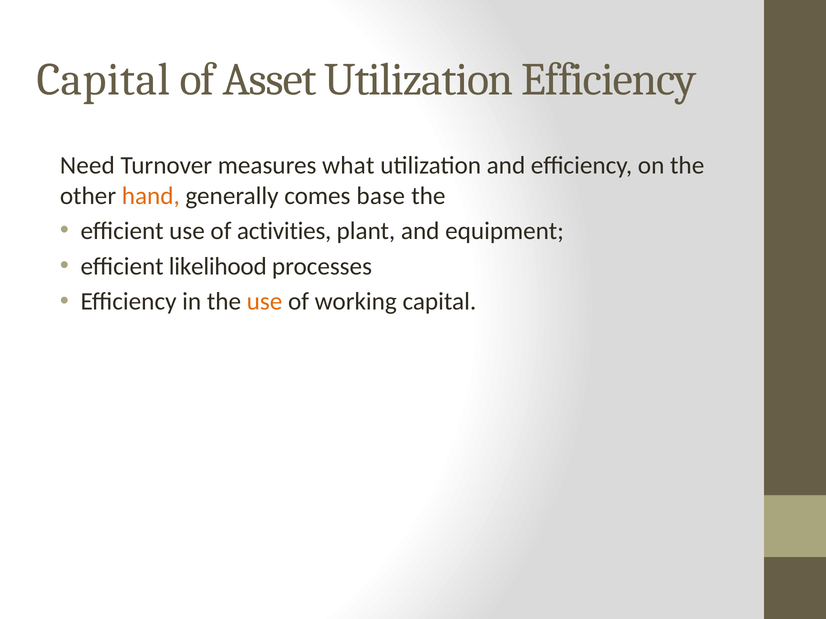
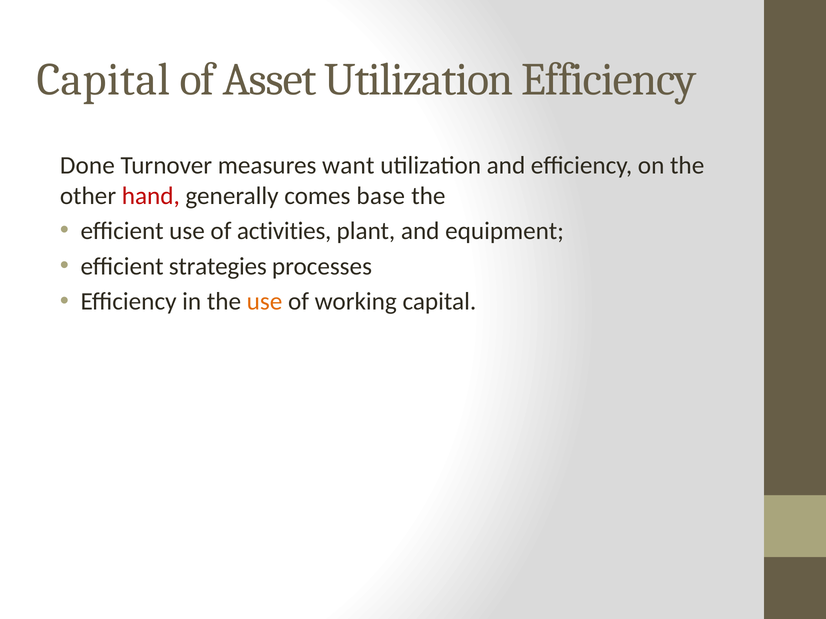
Need: Need -> Done (87, 166)
what: what -> want (348, 166)
hand colour: orange -> red (151, 196)
likelihood: likelihood -> strategies (218, 266)
